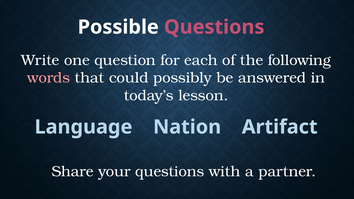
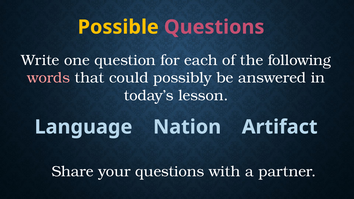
Possible colour: white -> yellow (118, 27)
